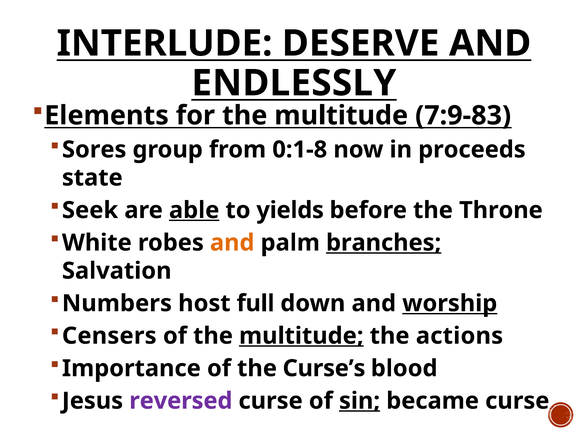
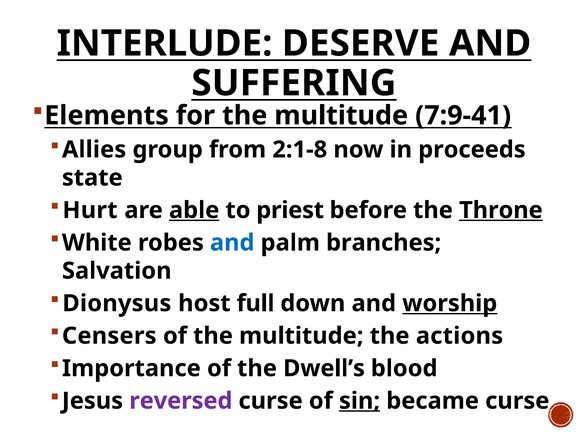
ENDLESSLY: ENDLESSLY -> SUFFERING (294, 83)
7:9-83: 7:9-83 -> 7:9-41 (463, 116)
Sores: Sores -> Allies (94, 150)
0:1-8: 0:1-8 -> 2:1-8 (300, 150)
Seek: Seek -> Hurt (90, 210)
yields: yields -> priest (290, 210)
Throne underline: none -> present (501, 210)
and colour: orange -> blue (232, 243)
branches underline: present -> none (384, 243)
Numbers: Numbers -> Dionysus (117, 303)
multitude underline: present -> none (301, 336)
Curse’s: Curse’s -> Dwell’s (324, 368)
